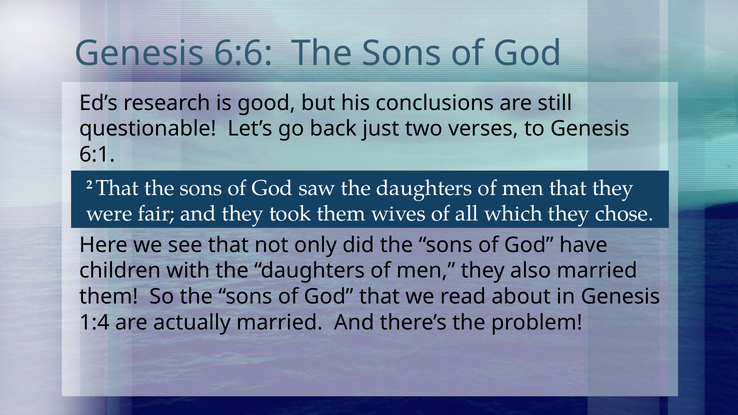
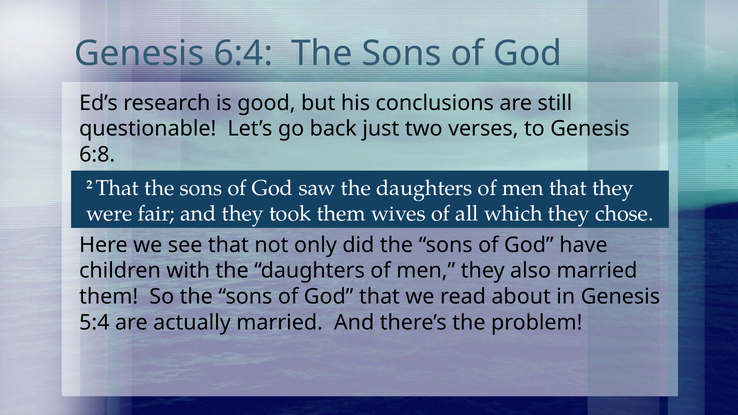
6:6: 6:6 -> 6:4 (243, 54)
6:1: 6:1 -> 6:8 (97, 155)
1:4: 1:4 -> 5:4 (94, 323)
